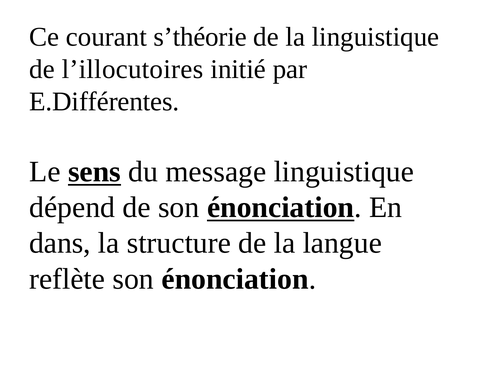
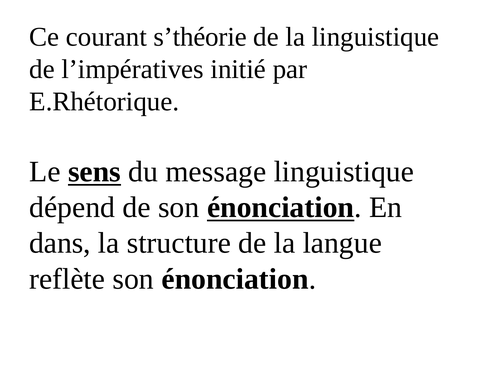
l’illocutoires: l’illocutoires -> l’impératives (133, 69)
E.Différentes: E.Différentes -> E.Rhétorique (104, 102)
